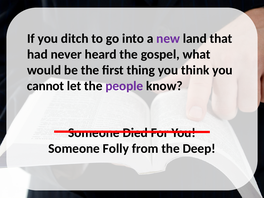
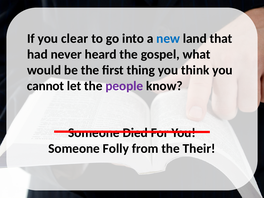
ditch: ditch -> clear (75, 38)
new colour: purple -> blue (168, 38)
Deep: Deep -> Their (199, 149)
